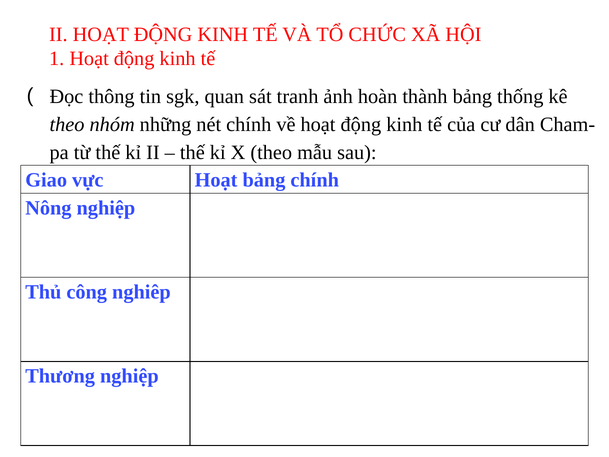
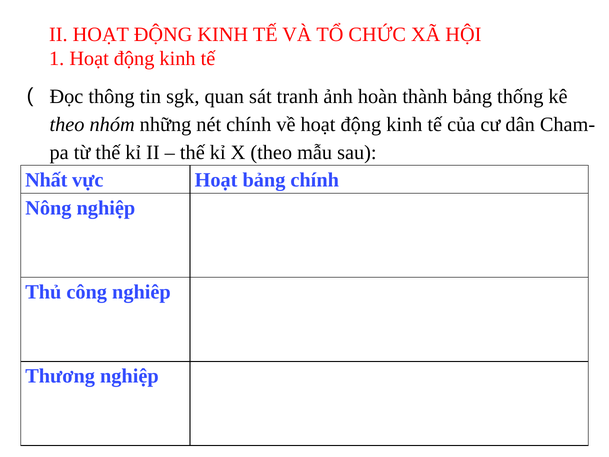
Giao: Giao -> Nhất (46, 180)
